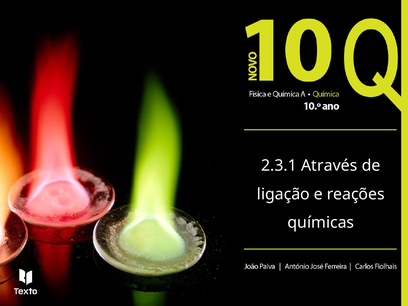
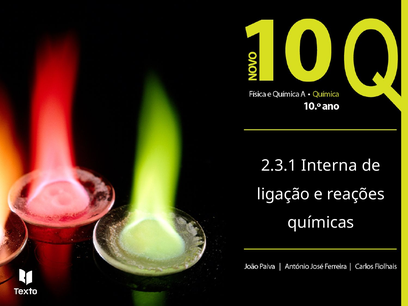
Através: Através -> Interna (329, 166)
